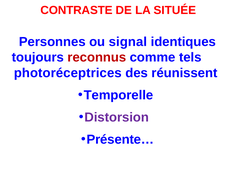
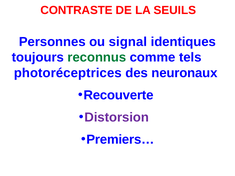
SITUÉE: SITUÉE -> SEUILS (175, 10)
reconnus colour: red -> green (97, 57)
réunissent: réunissent -> neuronaux (184, 73)
Temporelle: Temporelle -> Recouverte (119, 95)
Présente…: Présente… -> Premiers… (120, 140)
